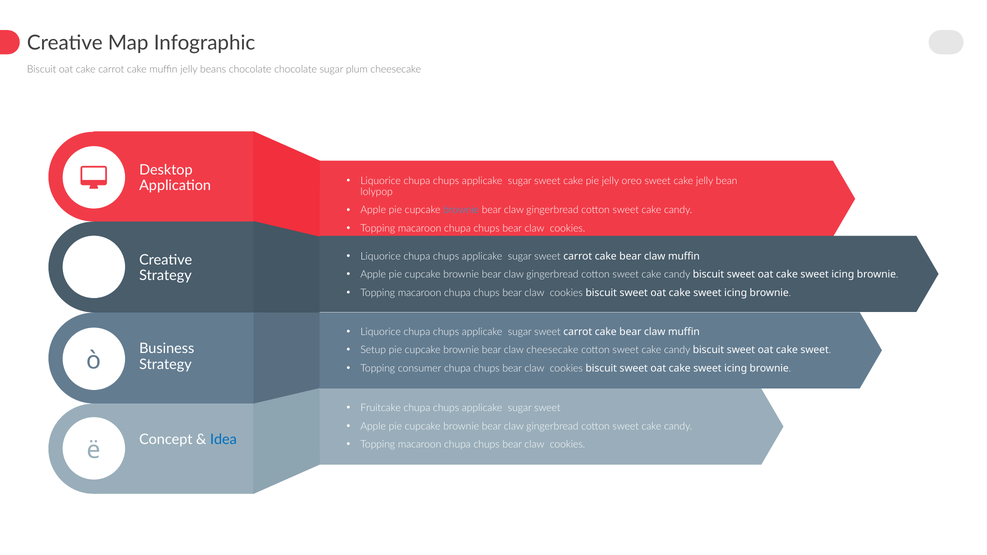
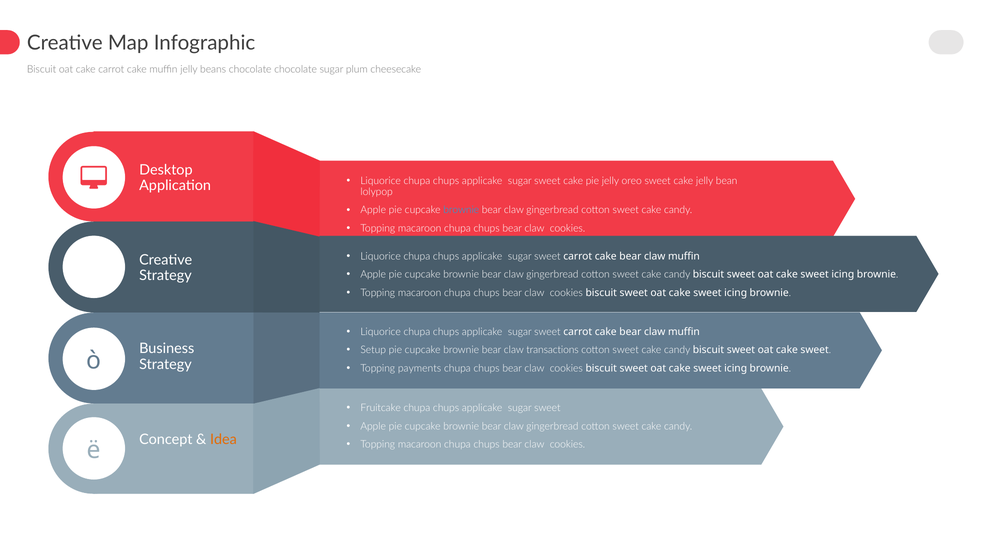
claw cheesecake: cheesecake -> transactions (552, 350)
consumer: consumer -> payments (420, 368)
Idea colour: blue -> orange (223, 440)
